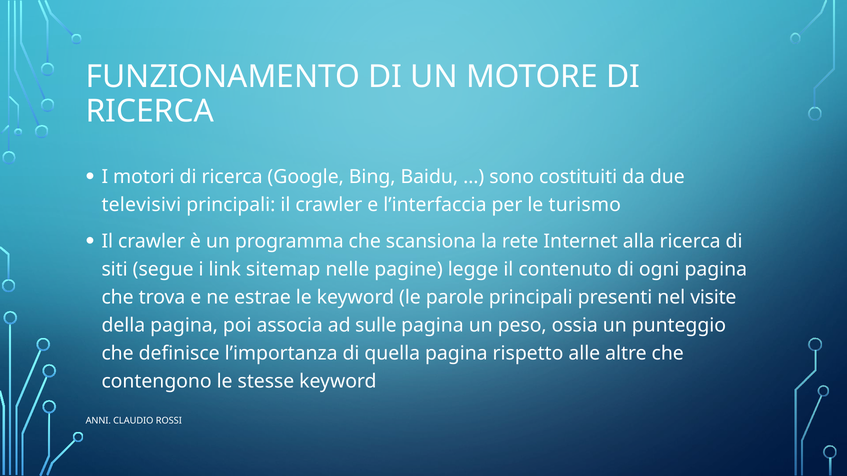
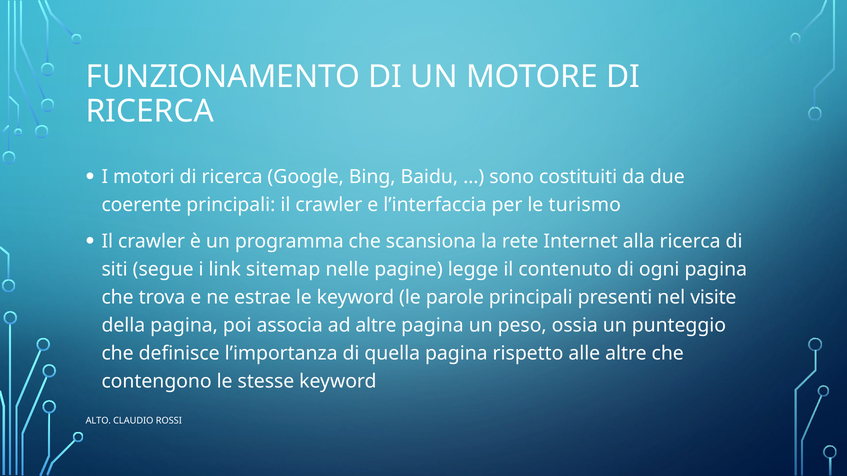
televisivi: televisivi -> coerente (142, 205)
ad sulle: sulle -> altre (376, 326)
ANNI: ANNI -> ALTO (98, 421)
